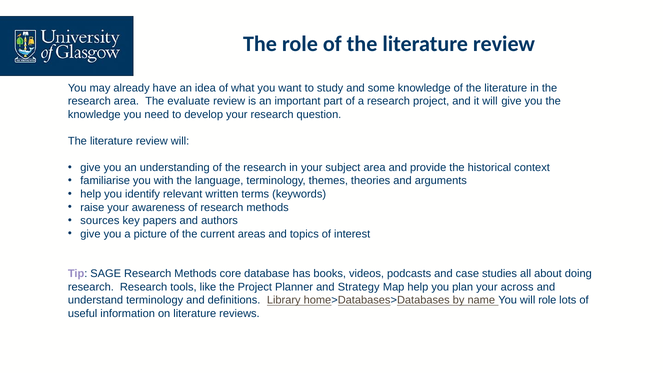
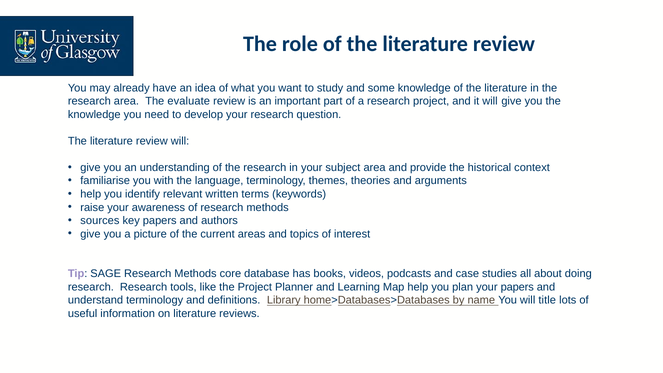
Strategy: Strategy -> Learning (359, 287)
your across: across -> papers (517, 287)
will role: role -> title (547, 300)
